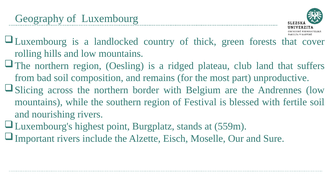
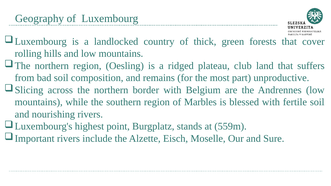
Festival: Festival -> Marbles (200, 102)
